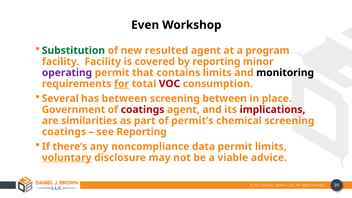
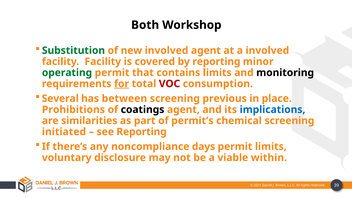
Even: Even -> Both (145, 25)
new resulted: resulted -> involved (167, 50)
a program: program -> involved (267, 50)
operating colour: purple -> green (67, 73)
screening between: between -> previous (225, 99)
Government: Government -> Prohibitions (73, 110)
coatings colour: red -> black (143, 110)
implications colour: red -> blue (273, 110)
coatings: coatings -> initiated (64, 132)
data: data -> days (204, 147)
voluntary underline: present -> none (67, 158)
advice: advice -> within (269, 158)
